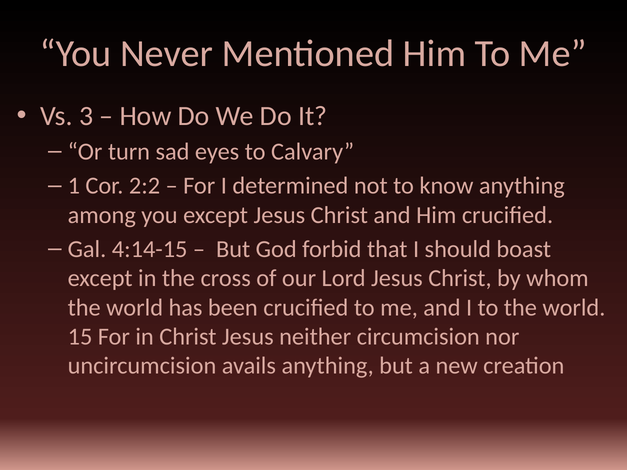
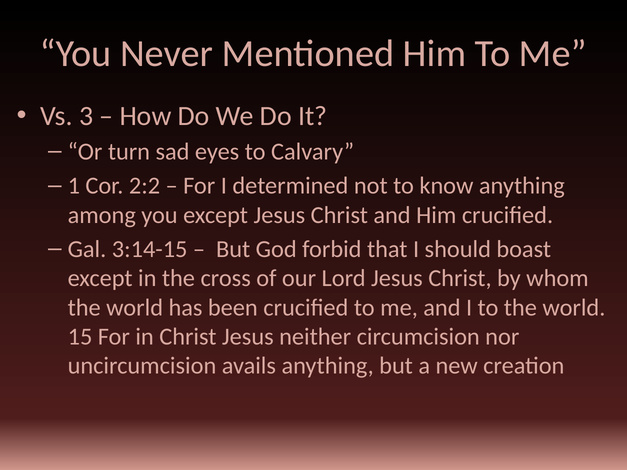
4:14-15: 4:14-15 -> 3:14-15 (150, 249)
